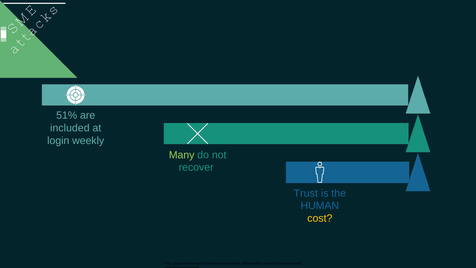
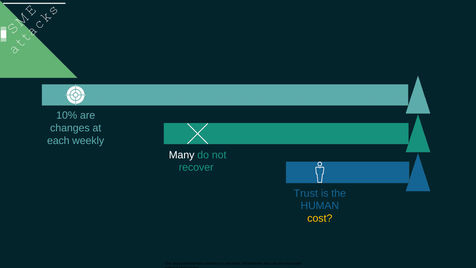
51%: 51% -> 10% (67, 115)
included: included -> changes (70, 128)
login: login -> each (58, 140)
Many colour: light green -> white (182, 155)
